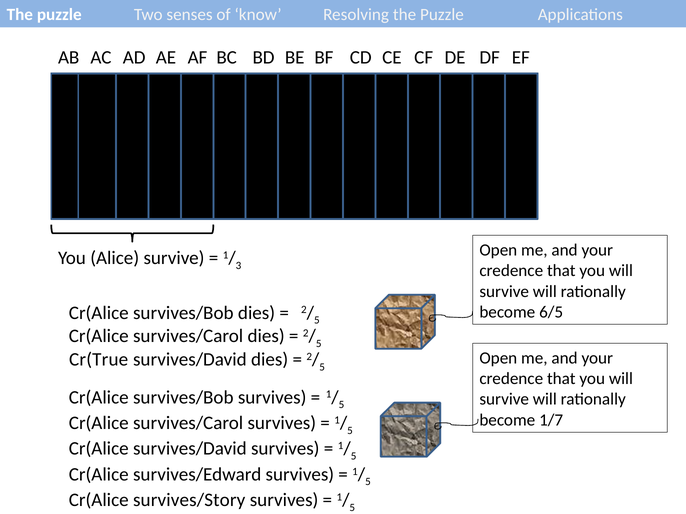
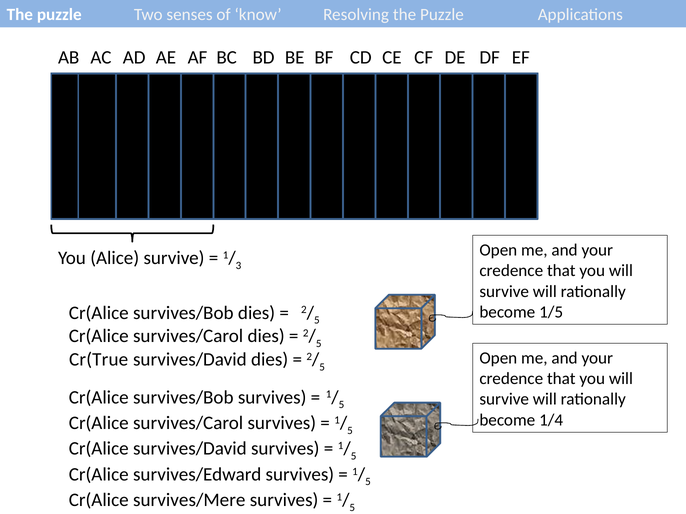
6/5: 6/5 -> 1/5 (551, 312)
1/7: 1/7 -> 1/4 (551, 420)
survives/Story: survives/Story -> survives/Mere (189, 501)
